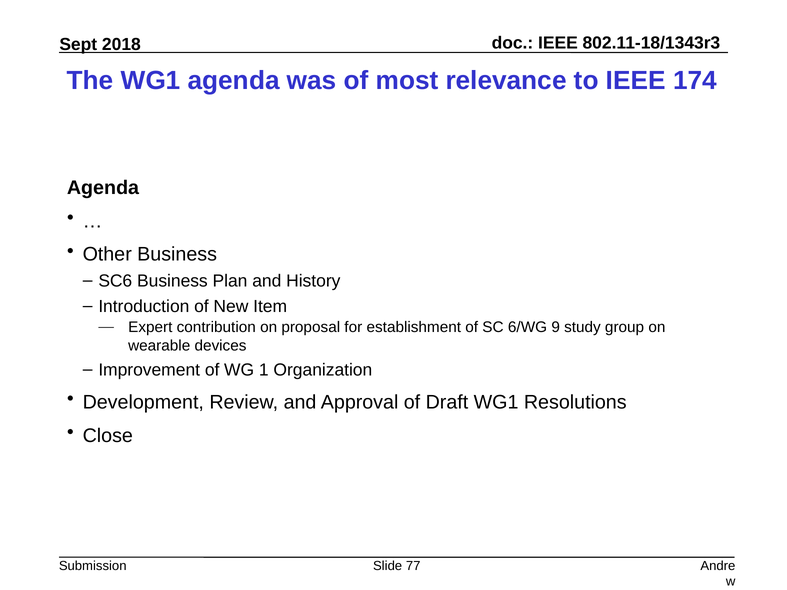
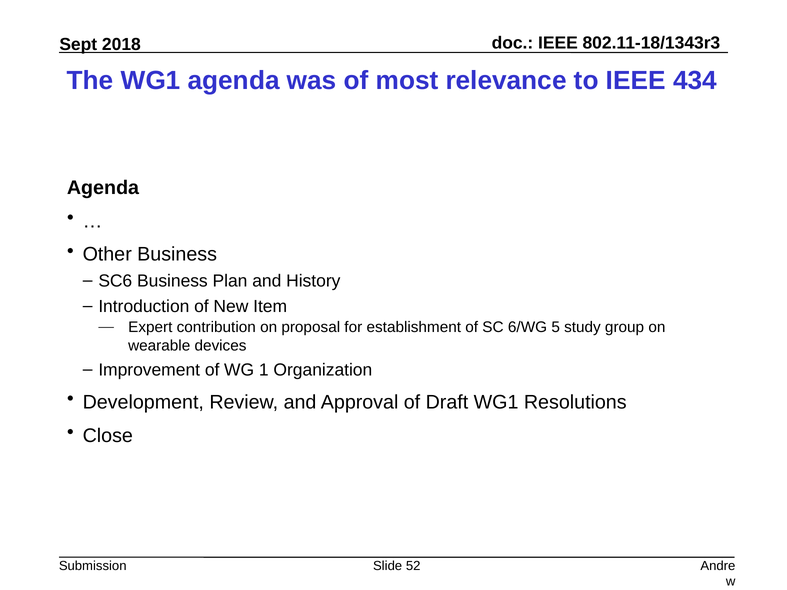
174: 174 -> 434 (695, 81)
9: 9 -> 5 (556, 327)
77: 77 -> 52 (413, 566)
